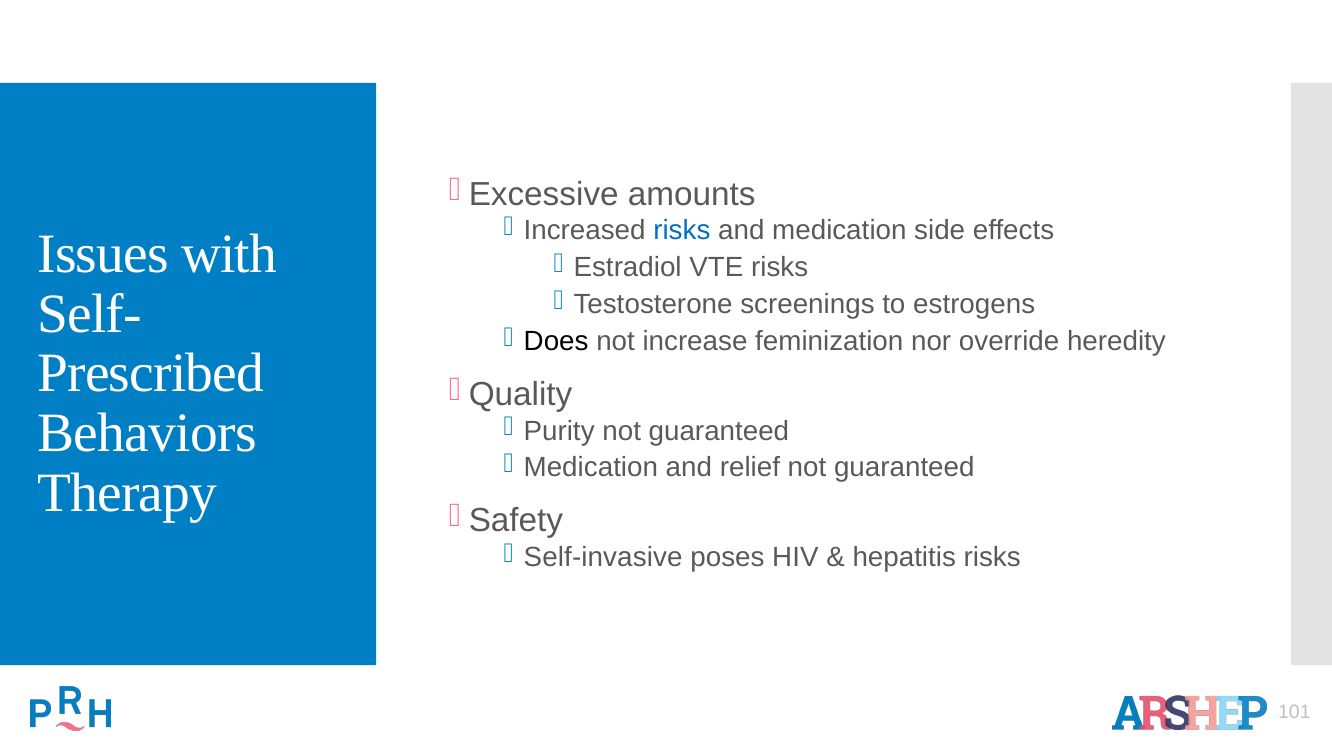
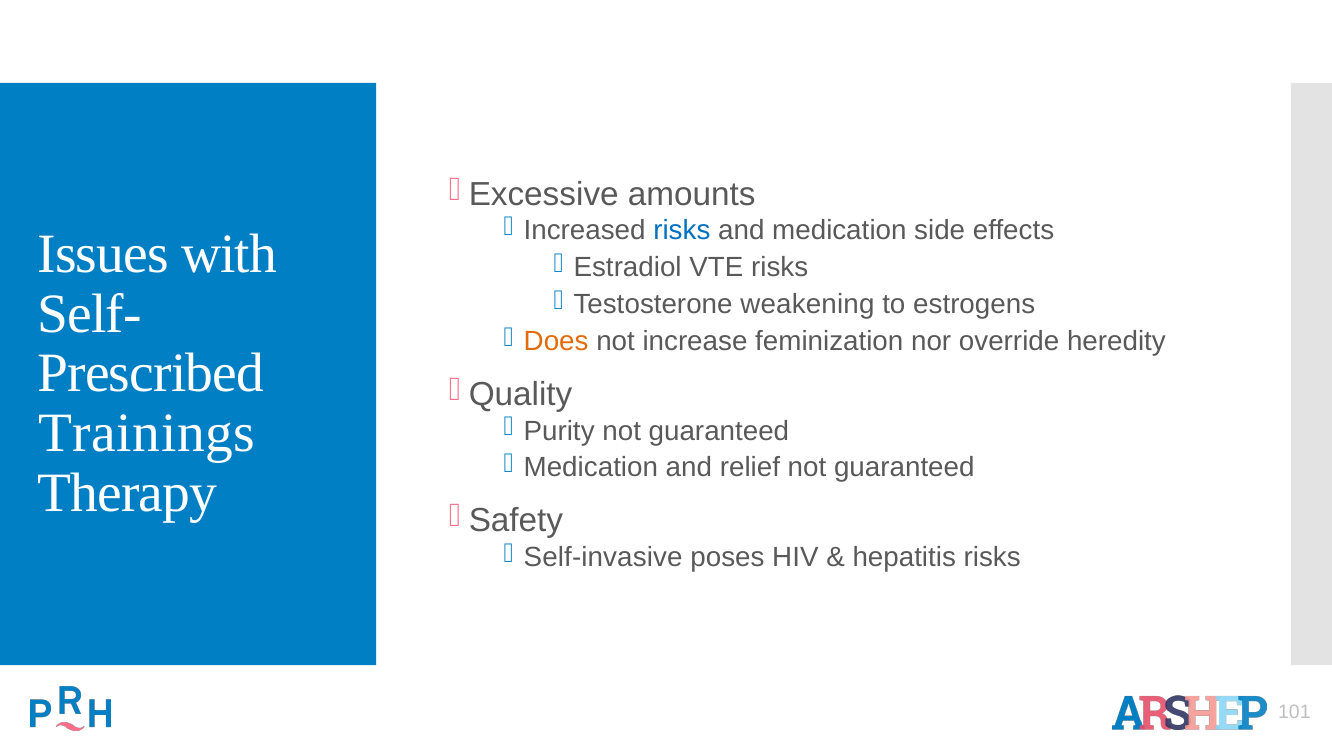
screenings: screenings -> weakening (807, 305)
Does colour: black -> orange (556, 342)
Behaviors: Behaviors -> Trainings (147, 434)
